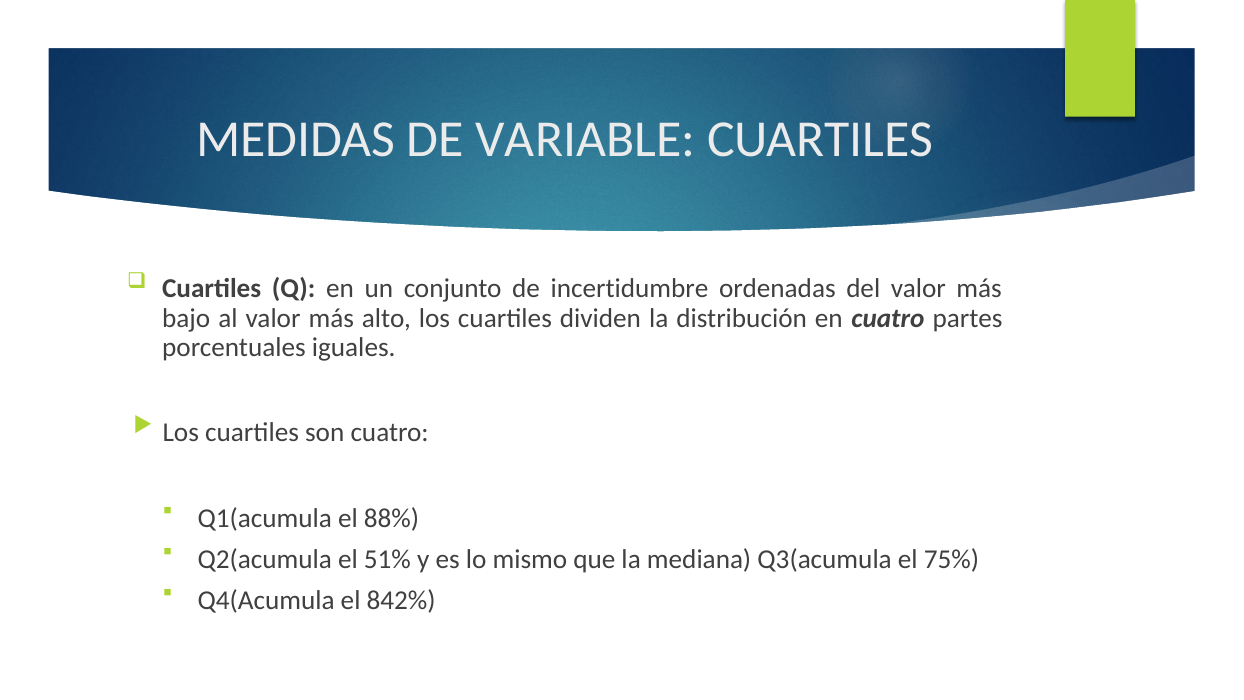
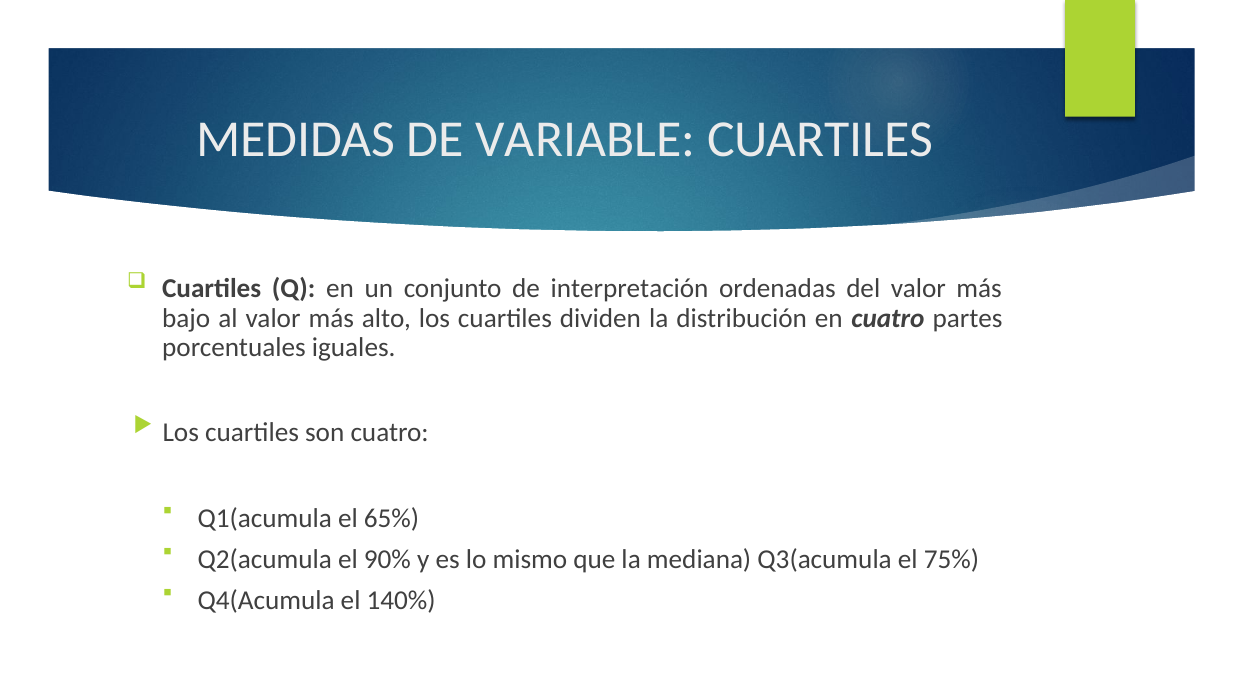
incertidumbre: incertidumbre -> interpretación (630, 289)
88%: 88% -> 65% (392, 518)
51%: 51% -> 90% (387, 559)
842%: 842% -> 140% (401, 600)
